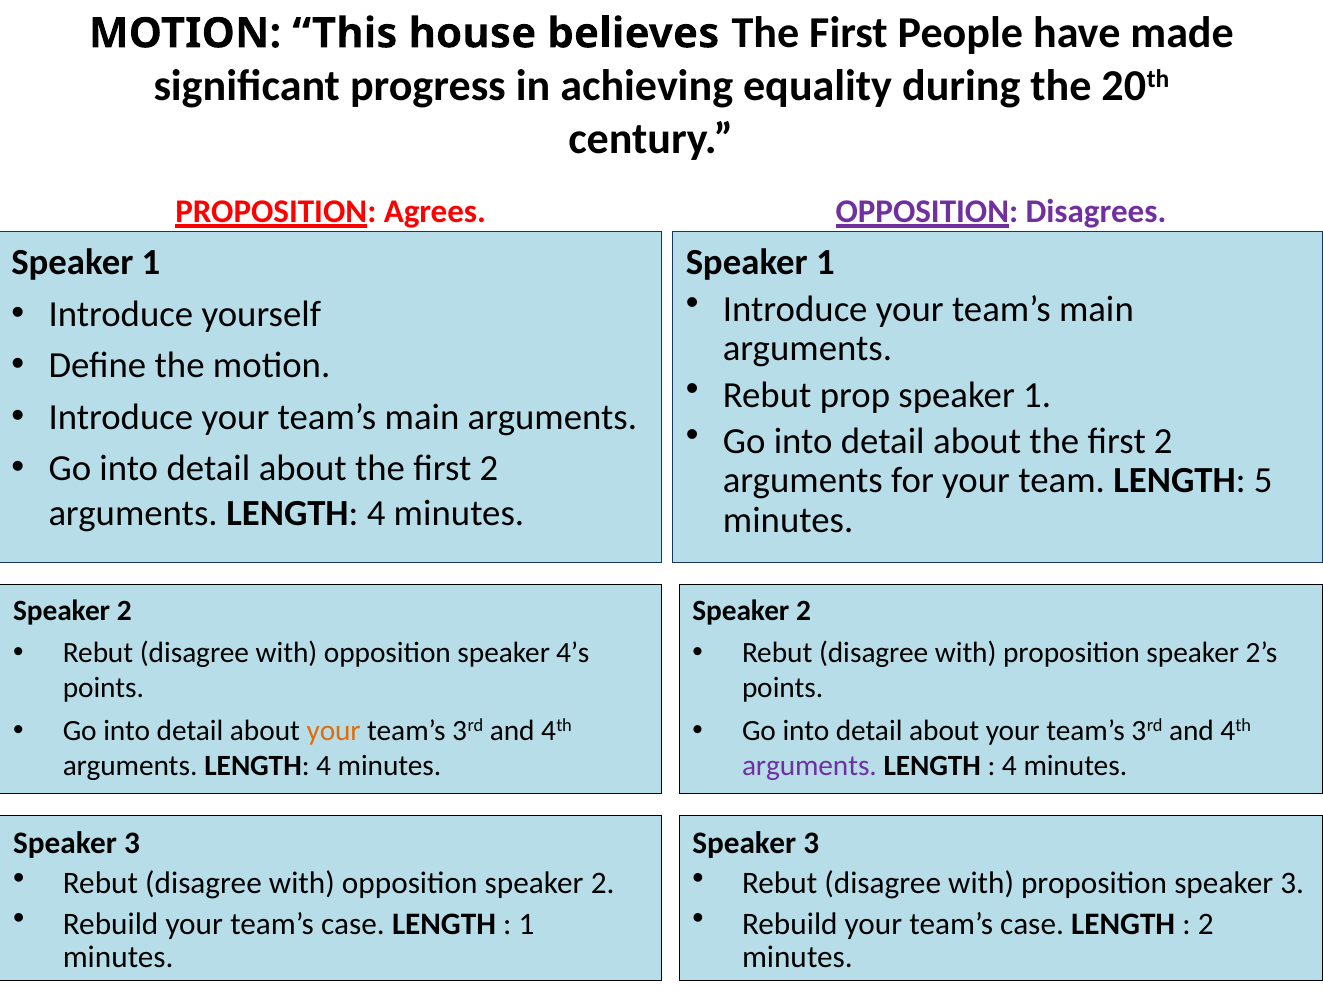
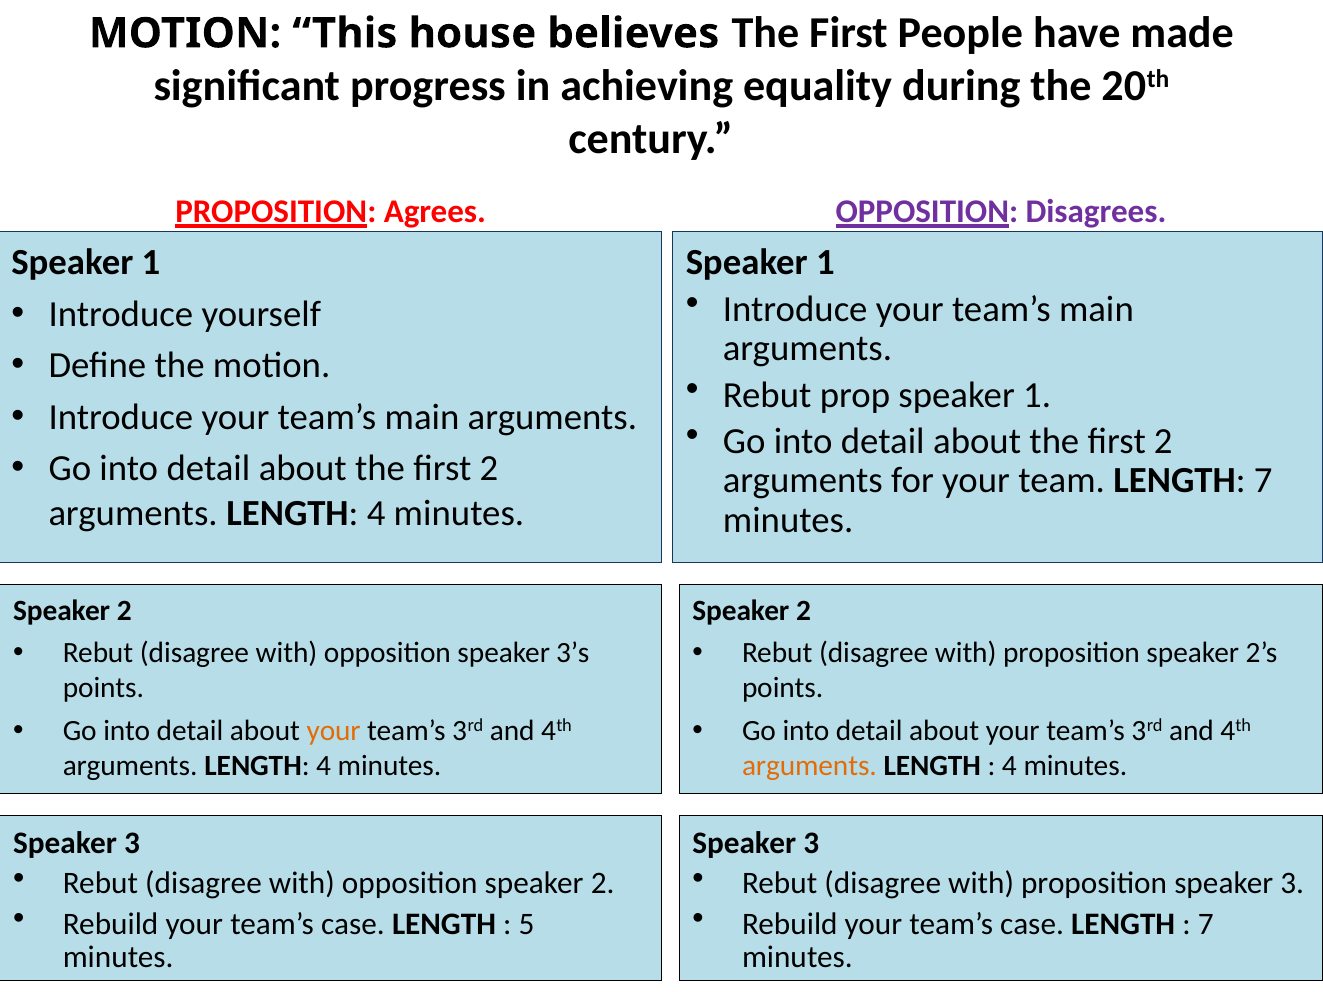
LENGTH 5: 5 -> 7 (1263, 481)
4’s: 4’s -> 3’s (573, 653)
arguments colour: purple -> orange (809, 766)
1: 1 -> 5 (526, 924)
2: 2 -> 7 (1206, 924)
